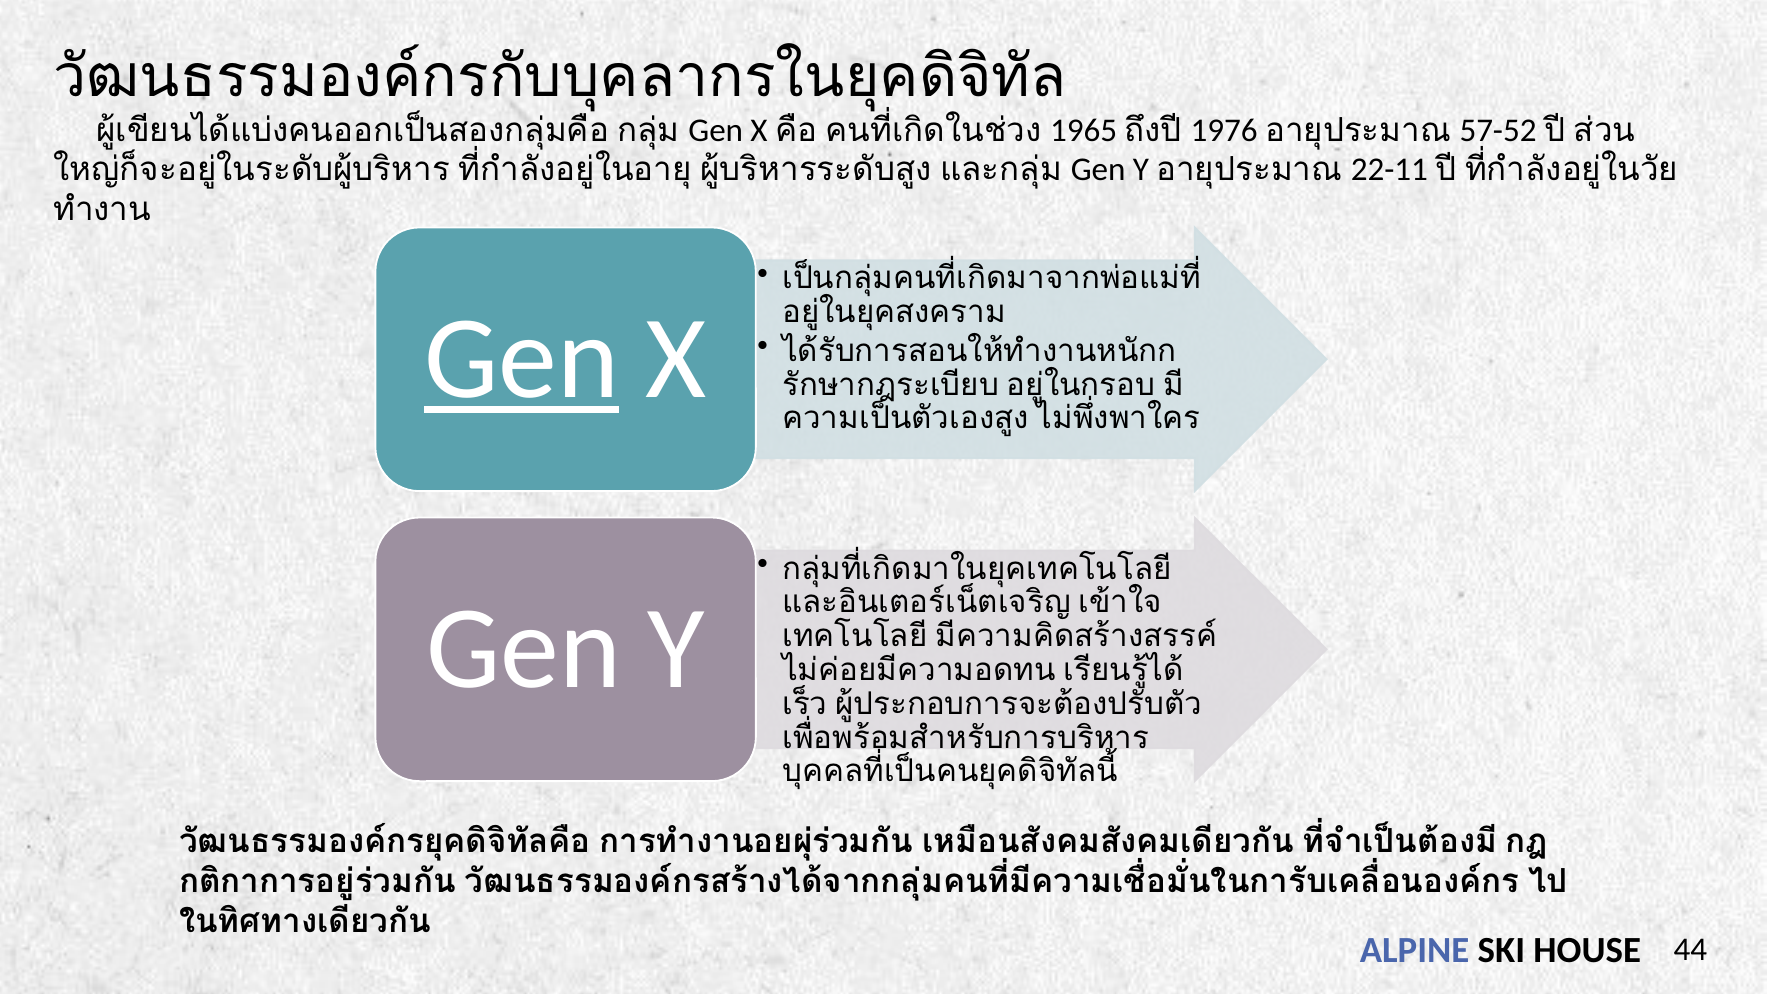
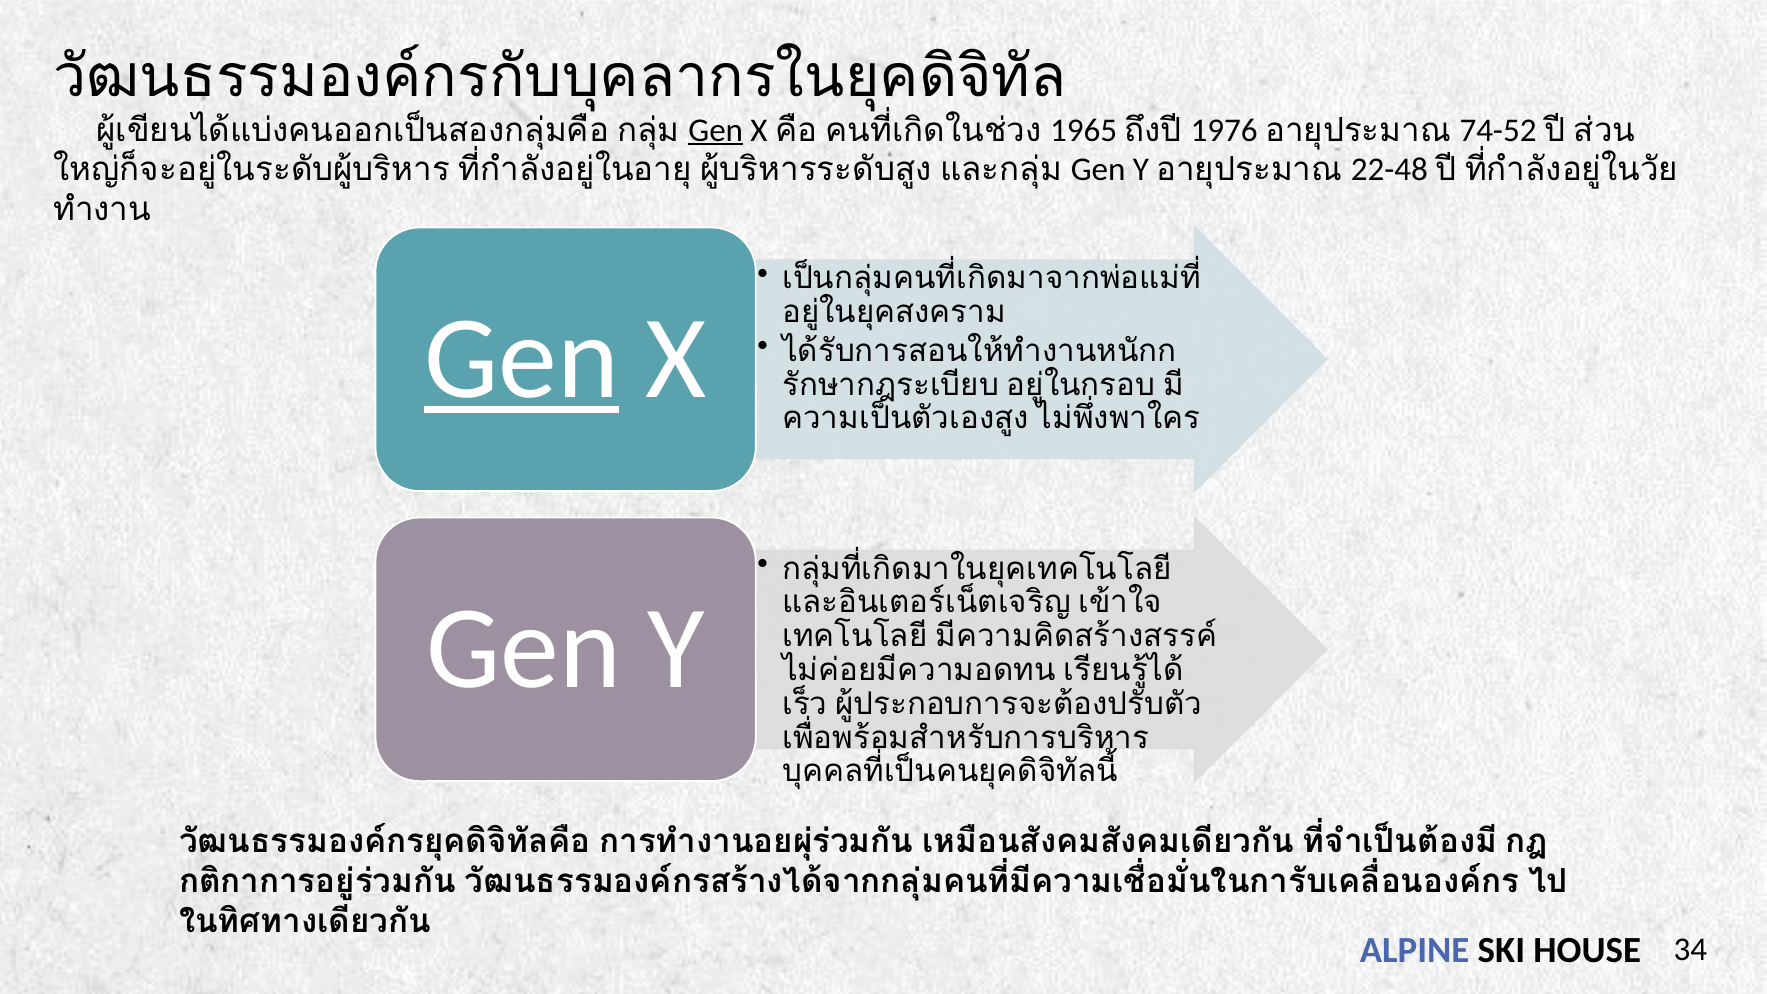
Gen underline: none -> present (716, 130)
57-52: 57-52 -> 74-52 (1498, 130)
22-11: 22-11 -> 22-48 (1389, 170)
44: 44 -> 34 (1690, 950)
